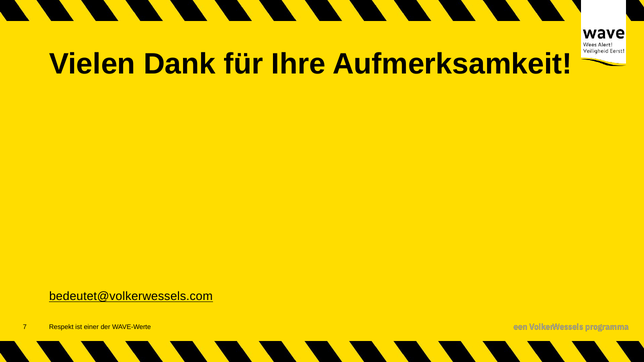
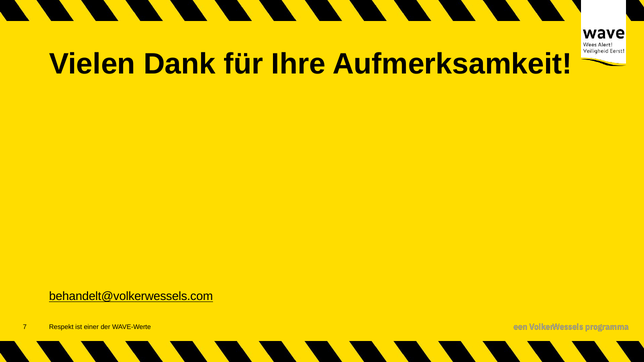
bedeutet@volkerwessels.com: bedeutet@volkerwessels.com -> behandelt@volkerwessels.com (131, 297)
